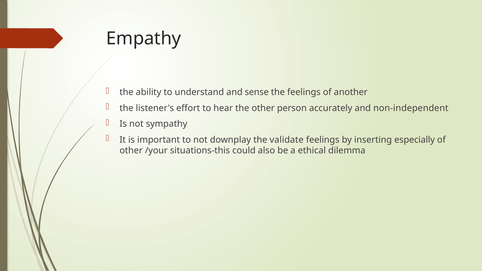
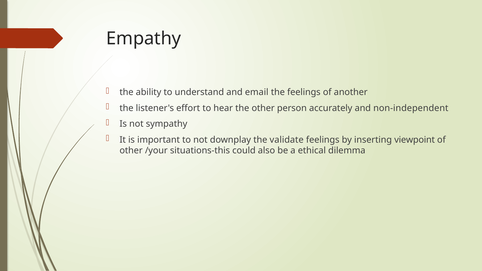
sense: sense -> email (257, 92)
especially: especially -> viewpoint (415, 140)
